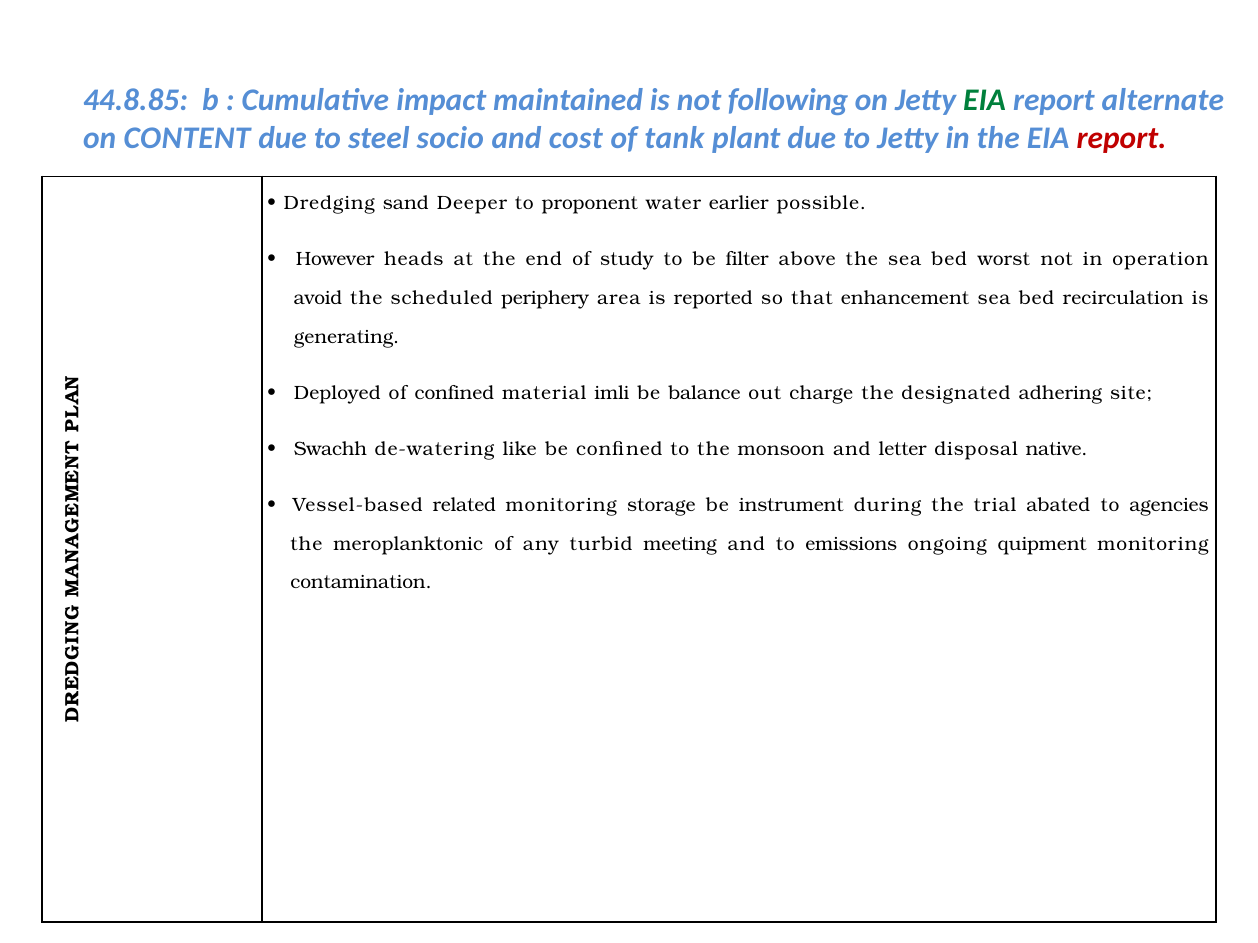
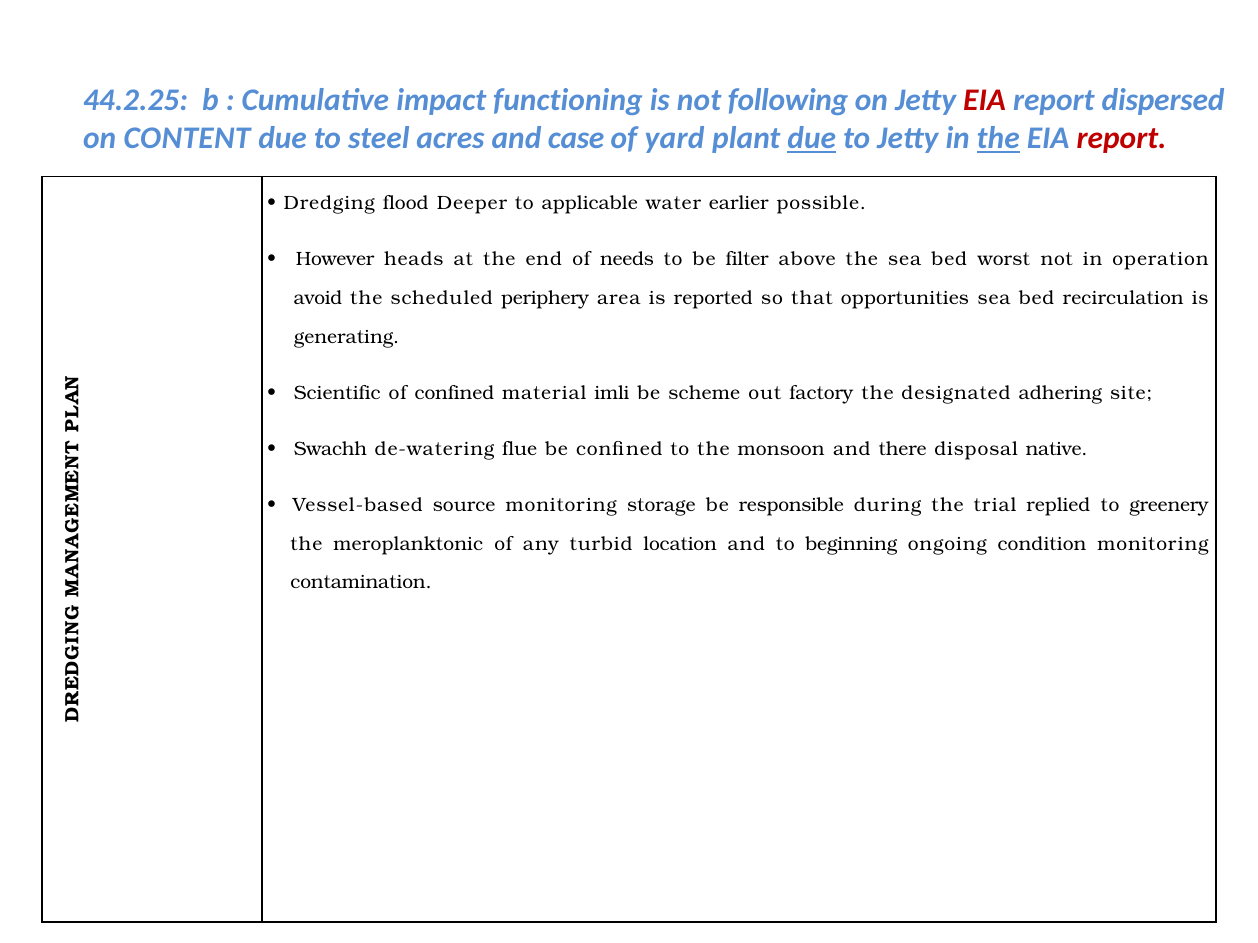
44.8.85: 44.8.85 -> 44.2.25 (136, 101)
maintained: maintained -> functioning (568, 101)
EIA colour: green -> red (985, 101)
alternate: alternate -> dispersed (1163, 101)
socio: socio -> acres (450, 138)
cost: cost -> case (576, 138)
tank: tank -> yard (675, 138)
due underline: none -> present (812, 138)
the underline: none -> present (998, 138)
sand: sand -> flood (406, 204)
proponent: proponent -> applicable (590, 204)
study: study -> needs (627, 260)
enhancement: enhancement -> opportunities (905, 298)
Deployed: Deployed -> Scientific (337, 393)
balance: balance -> scheme (704, 393)
charge: charge -> factory (821, 393)
like: like -> flue (520, 449)
letter: letter -> there (903, 449)
related: related -> source (464, 506)
instrument: instrument -> responsible (791, 506)
abated: abated -> replied (1058, 506)
agencies: agencies -> greenery (1169, 506)
meeting: meeting -> location (680, 544)
emissions: emissions -> beginning (851, 544)
quipment: quipment -> condition (1042, 544)
